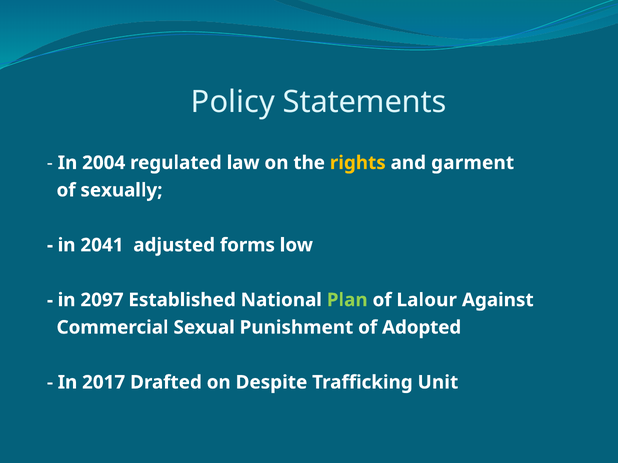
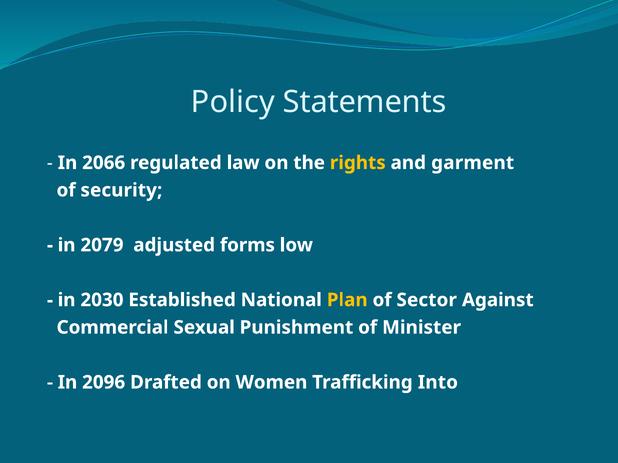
2004: 2004 -> 2066 (104, 163)
sexually: sexually -> security (121, 190)
2041: 2041 -> 2079 (102, 245)
2097: 2097 -> 2030 (102, 300)
Plan colour: light green -> yellow (347, 300)
Lalour: Lalour -> Sector (427, 300)
Adopted: Adopted -> Minister (422, 328)
2017: 2017 -> 2096 (104, 383)
Despite: Despite -> Women (271, 383)
Unit: Unit -> Into (438, 383)
